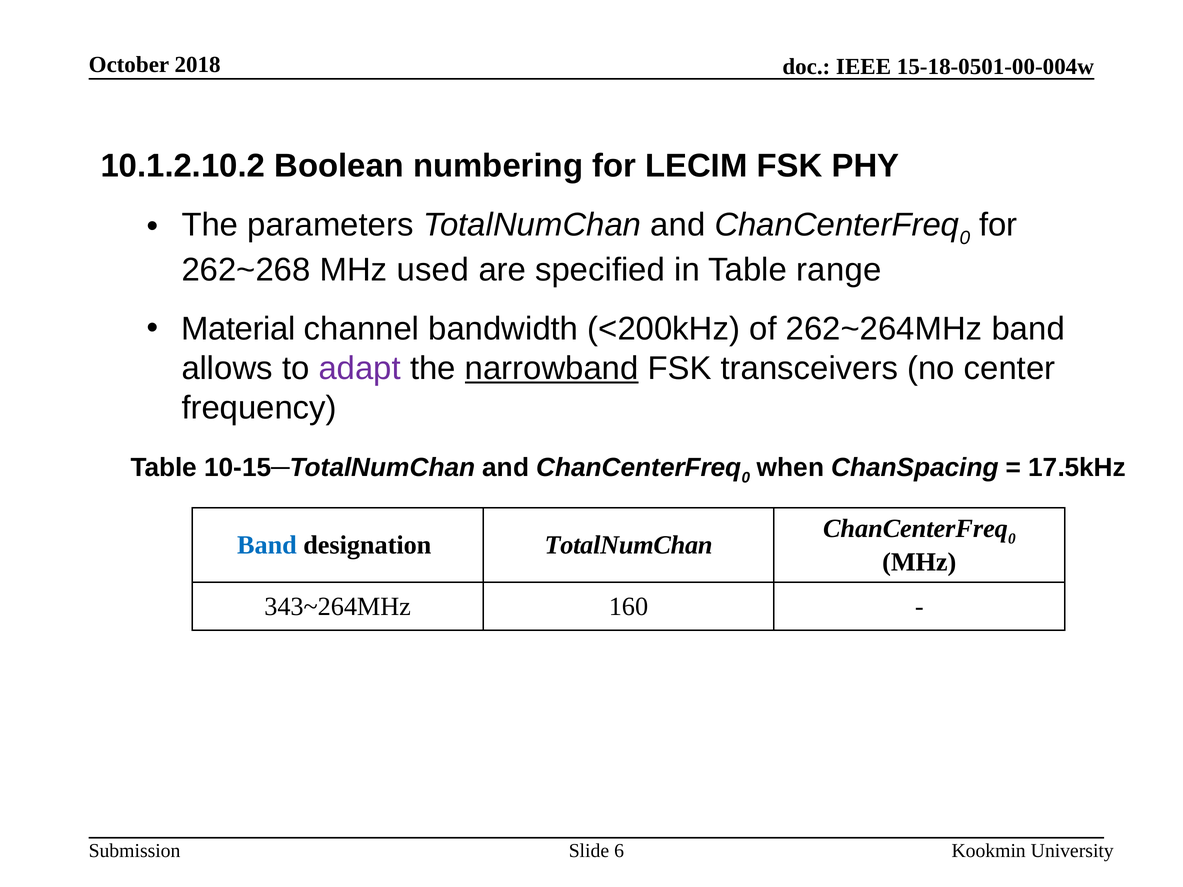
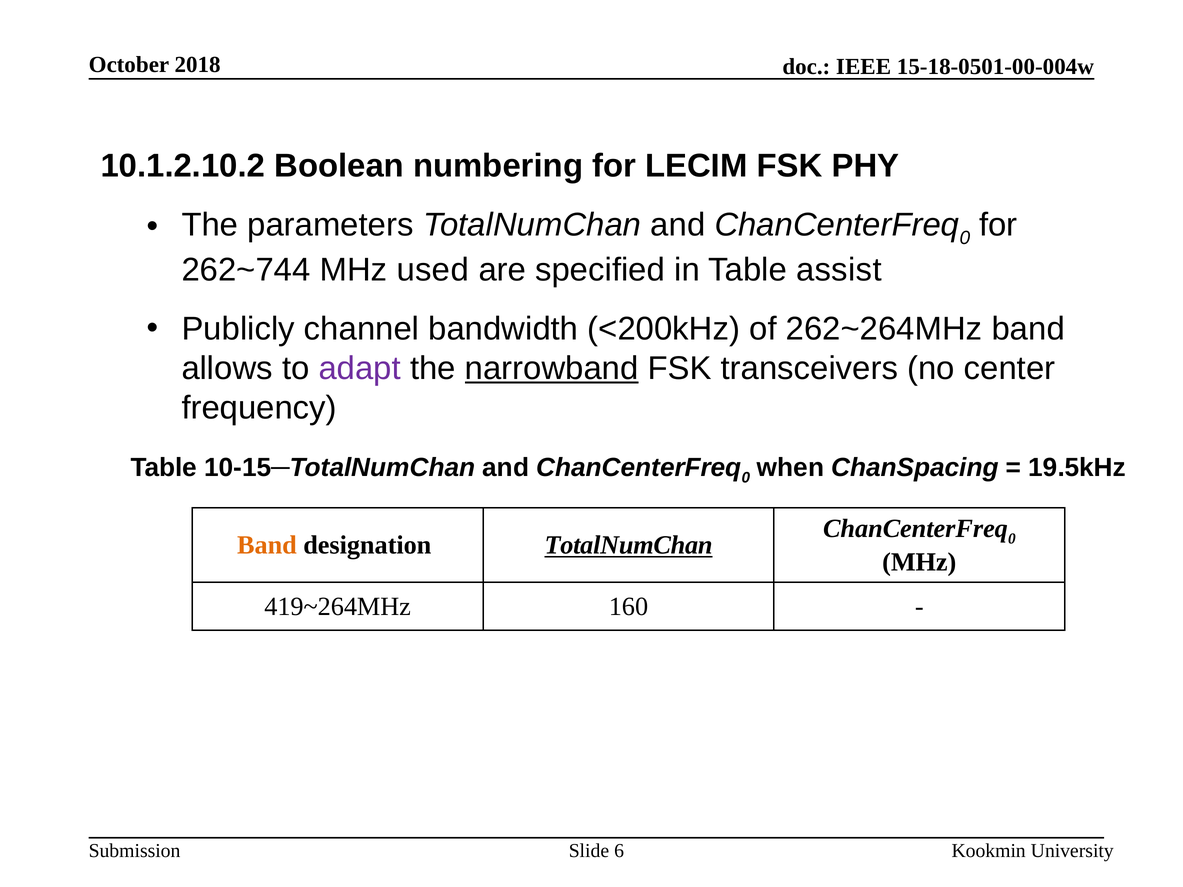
262~268: 262~268 -> 262~744 (246, 270)
range: range -> assist (839, 270)
Material: Material -> Publicly (238, 329)
17.5kHz: 17.5kHz -> 19.5kHz (1077, 467)
Band colour: blue -> orange (267, 545)
TotalNumChan underline: none -> present (629, 545)
343~264MHz: 343~264MHz -> 419~264MHz (338, 607)
